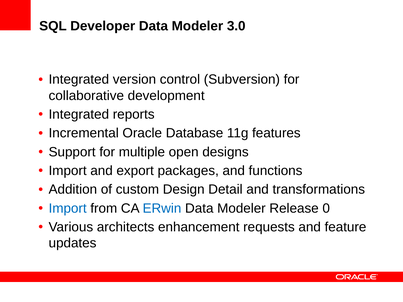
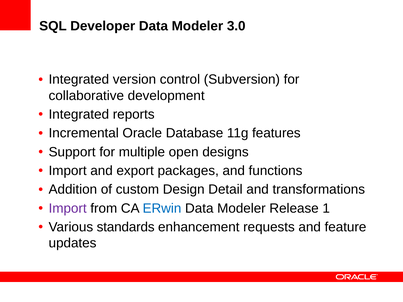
Import colour: blue -> purple (68, 208)
0: 0 -> 1 (326, 208)
architects: architects -> standards (126, 227)
